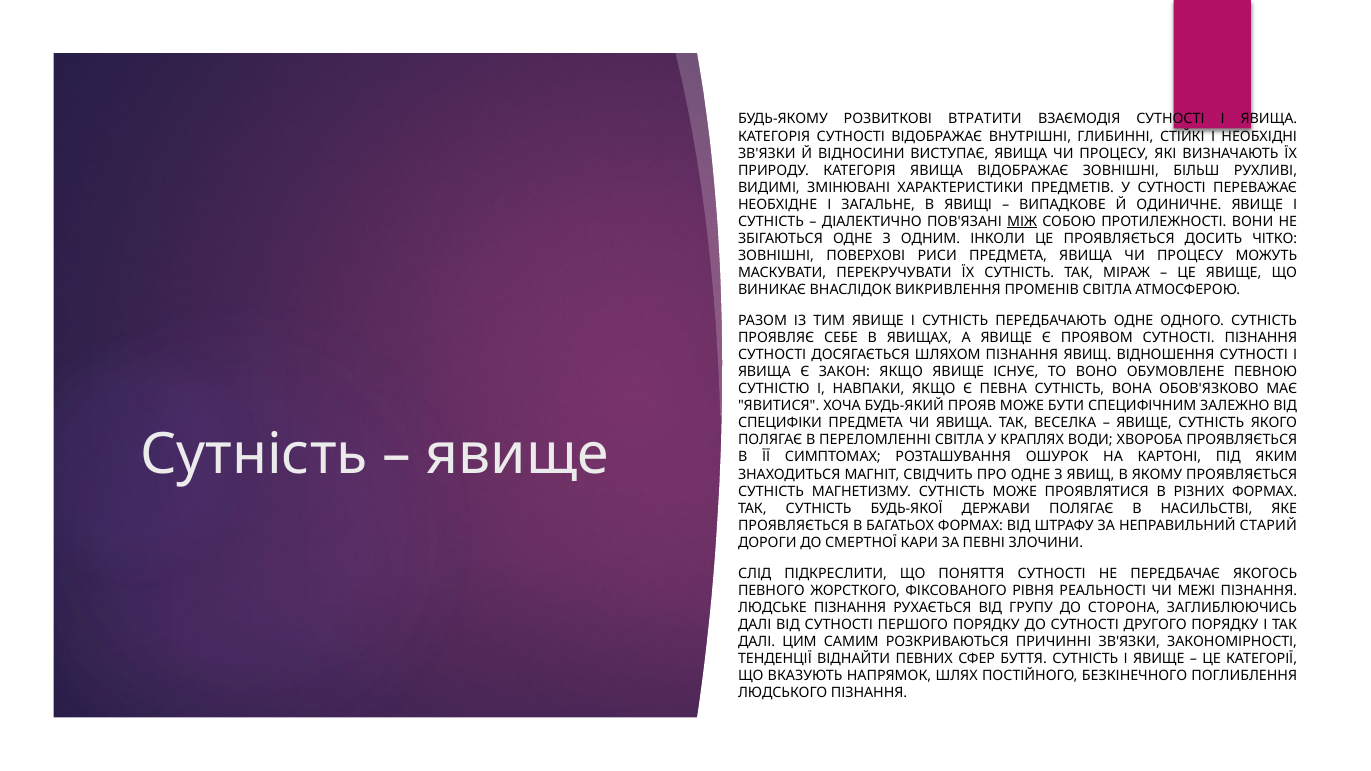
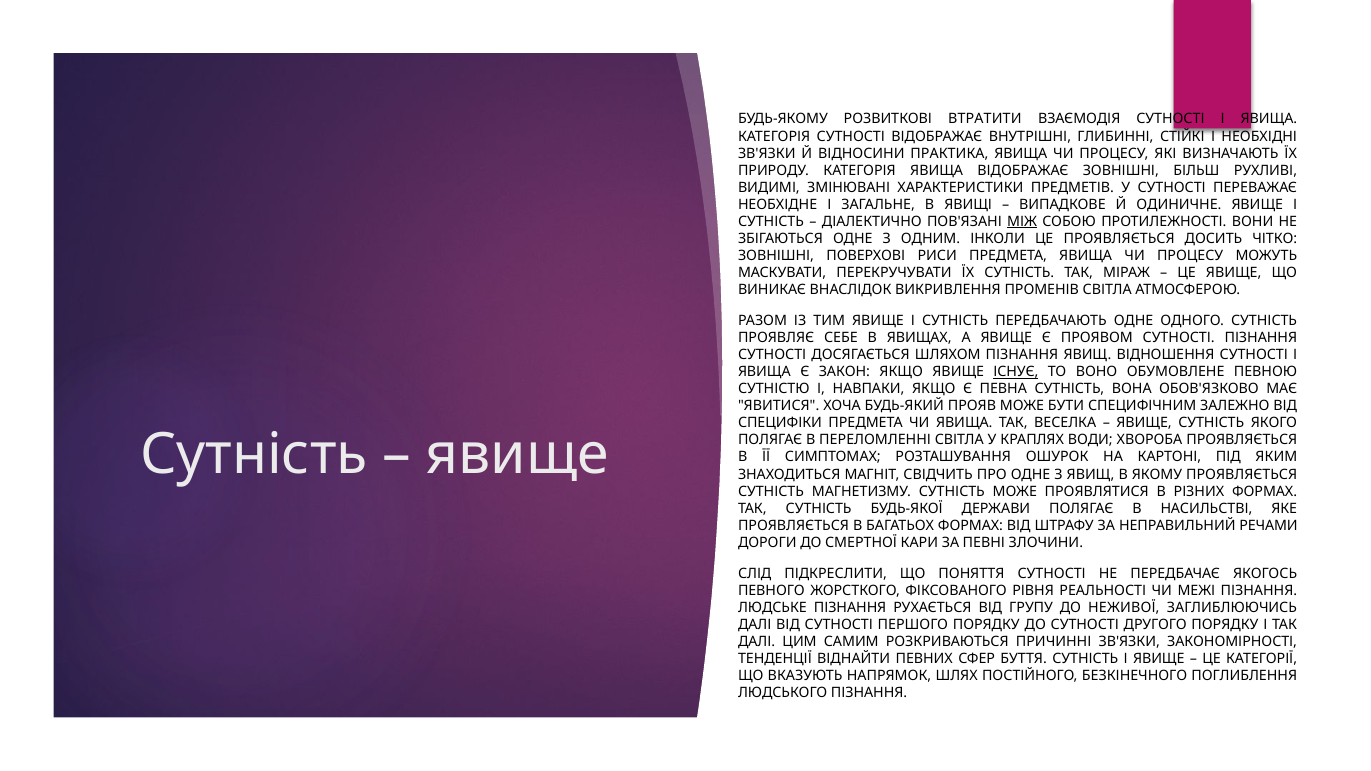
ВИСТУПАЄ: ВИСТУПАЄ -> ПРАКТИКА (949, 153)
ІСНУЄ underline: none -> present (1016, 372)
СТАРИЙ: СТАРИЙ -> РЕЧАМИ (1268, 526)
СТОРОНА: СТОРОНА -> НЕЖИВОЇ (1124, 608)
